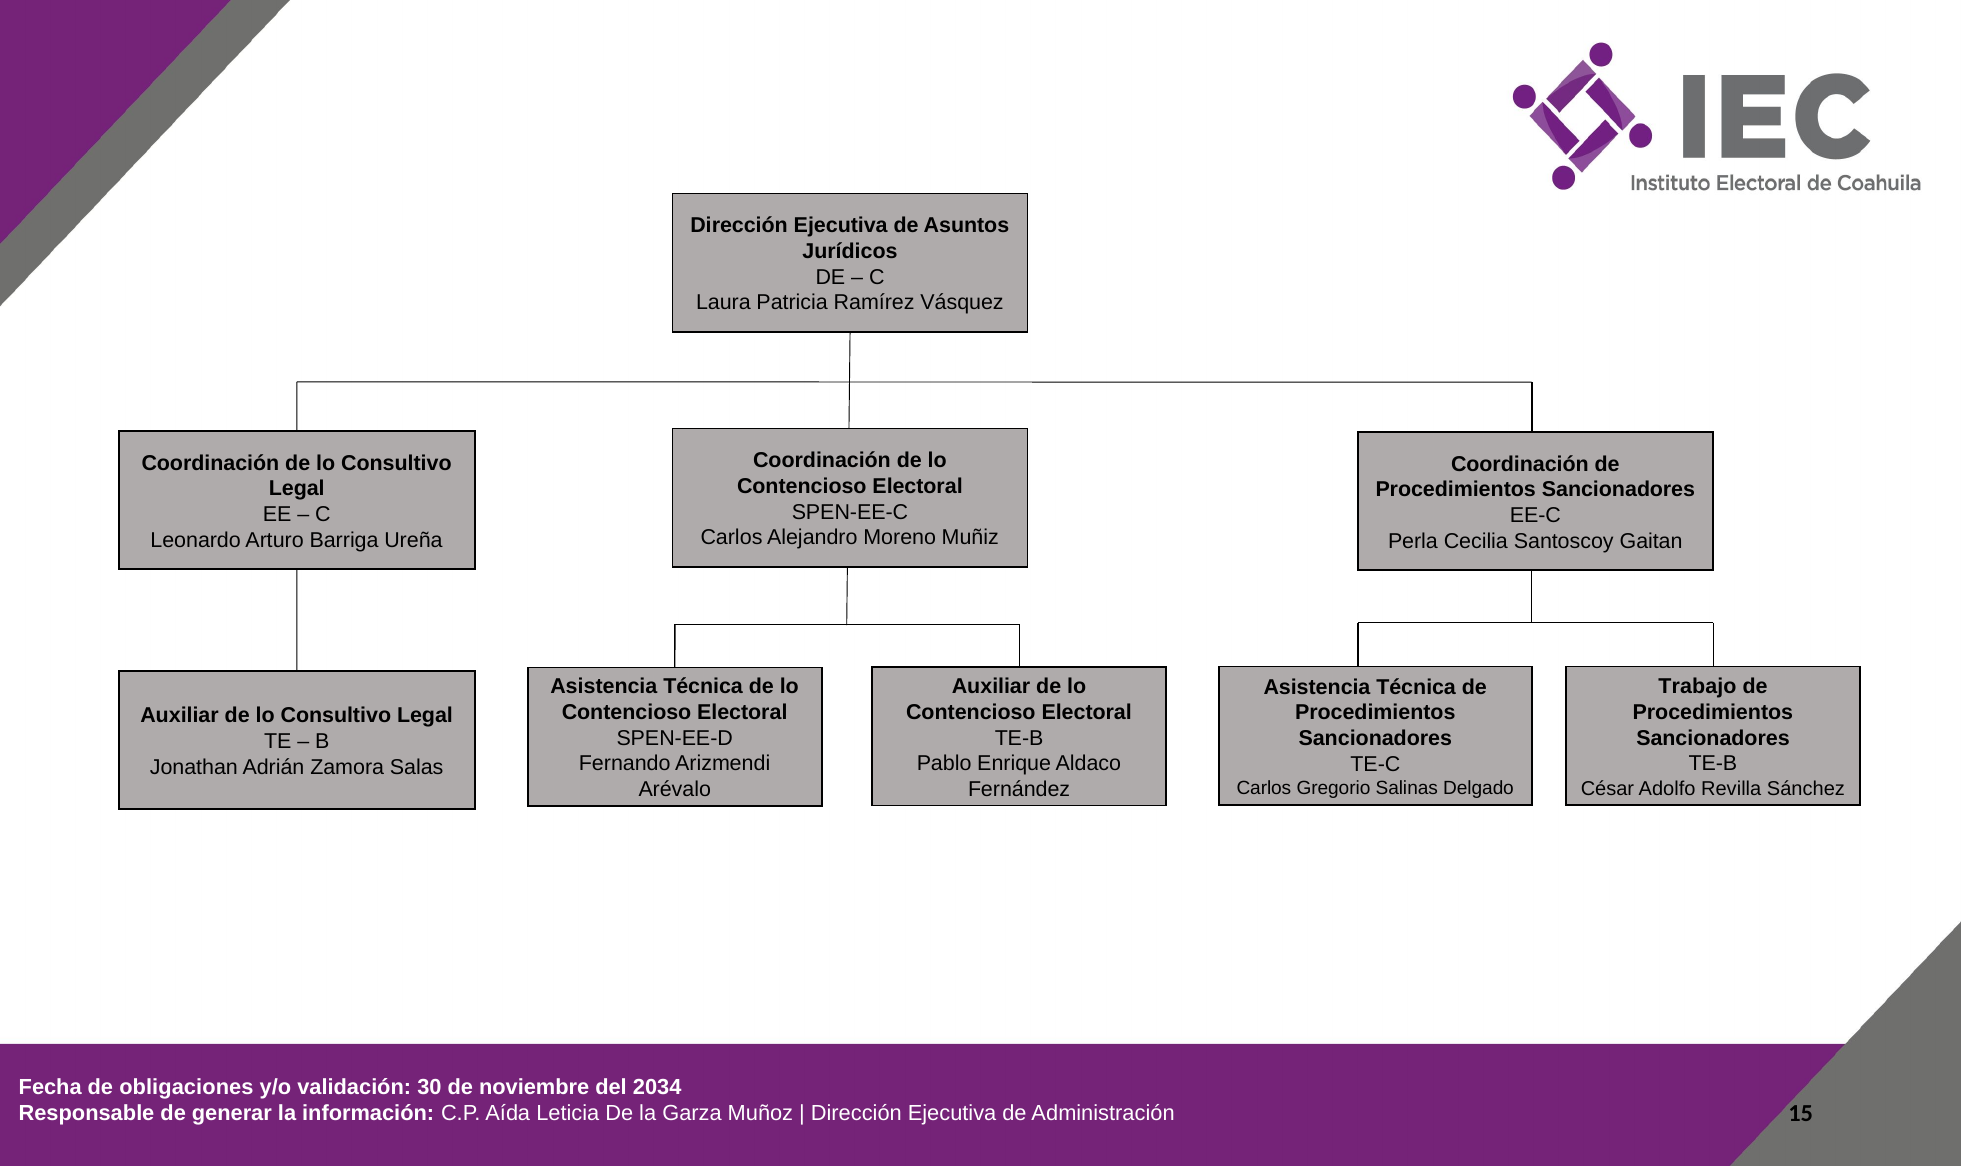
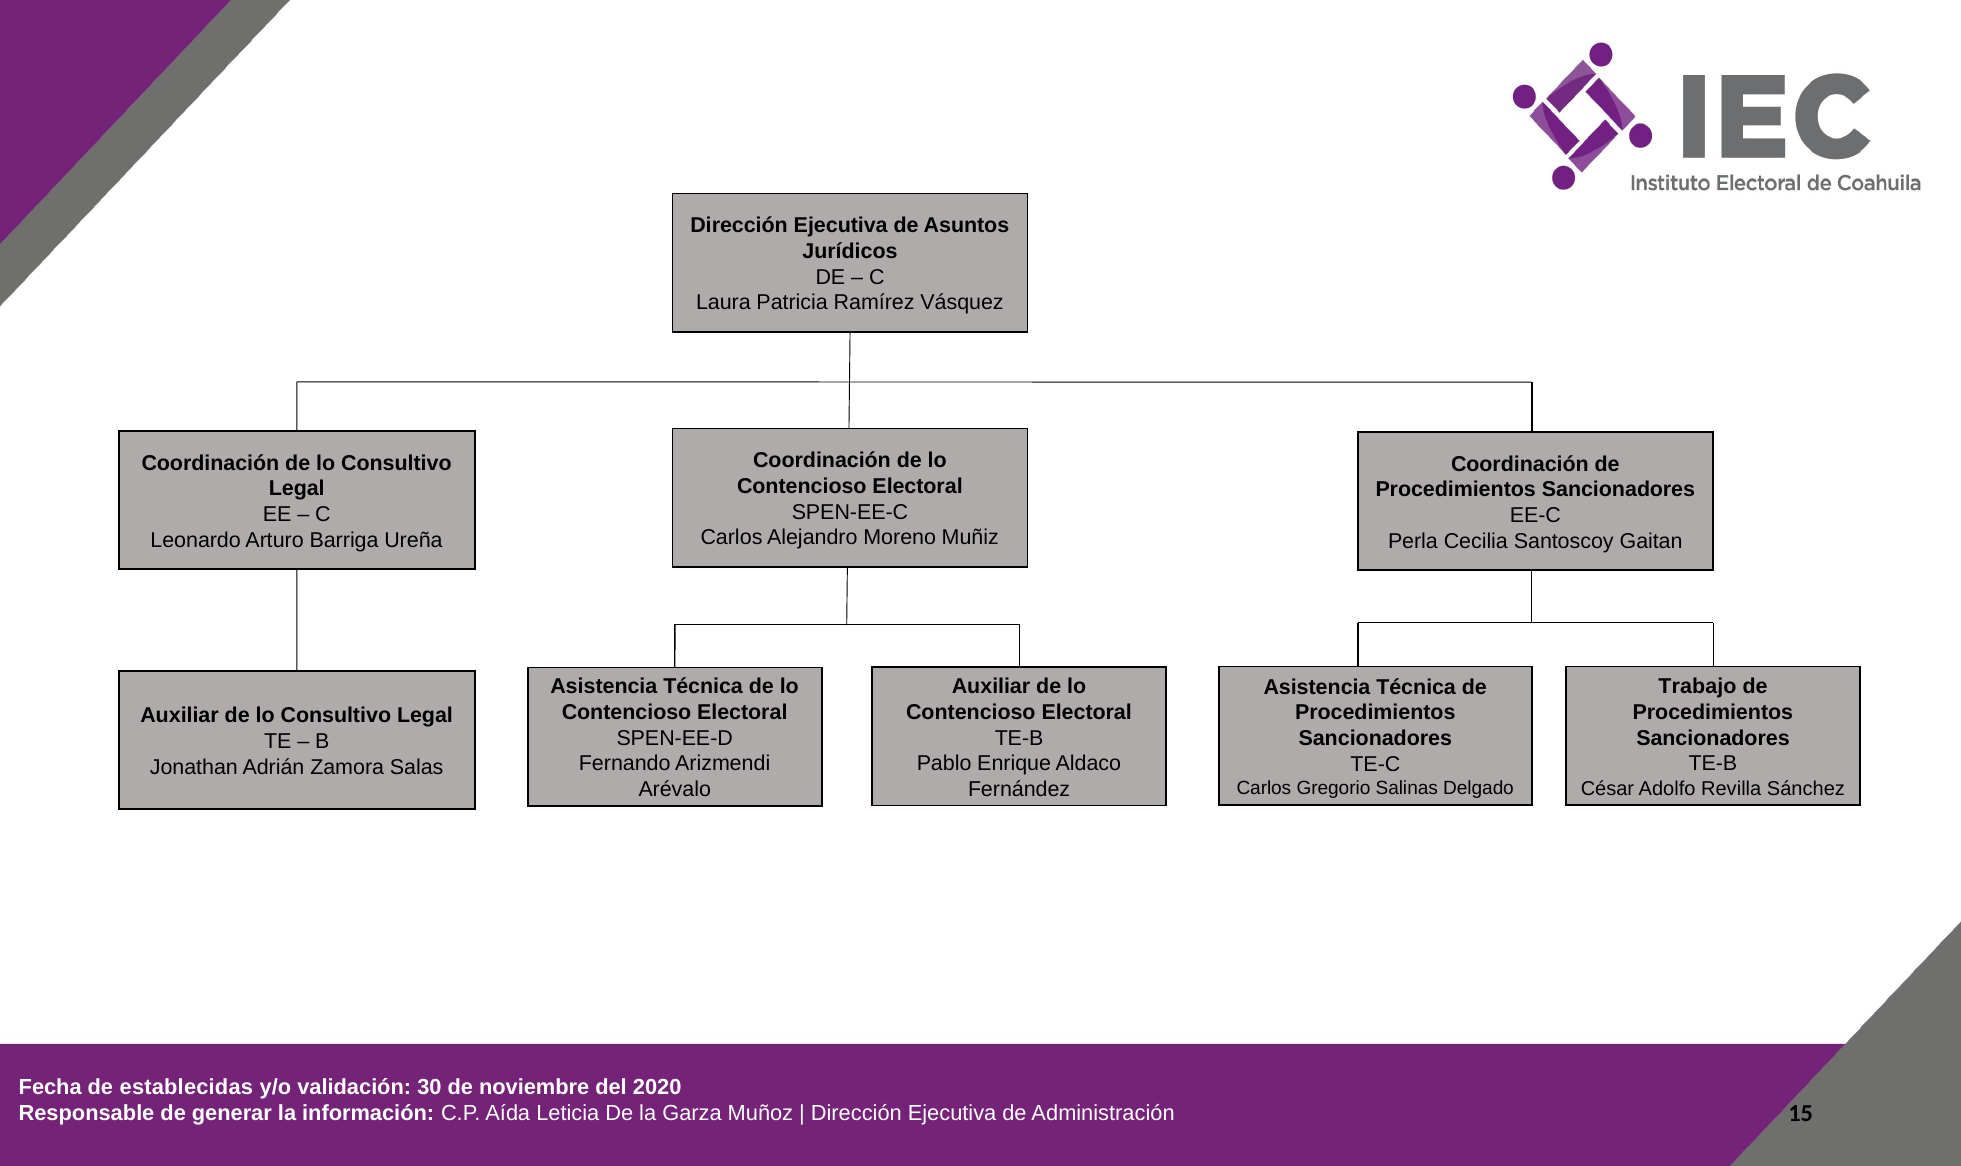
obligaciones: obligaciones -> establecidas (186, 1088)
2034: 2034 -> 2020 (657, 1088)
